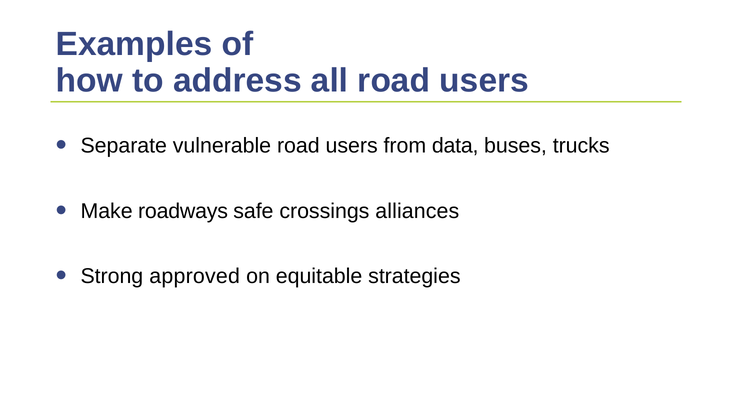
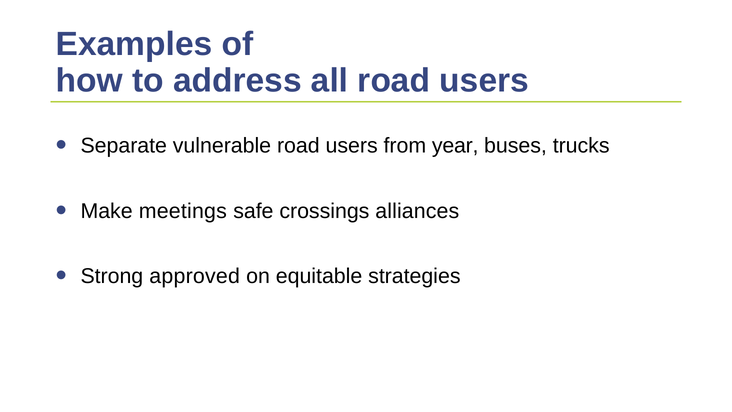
data: data -> year (455, 146)
roadways: roadways -> meetings (183, 211)
